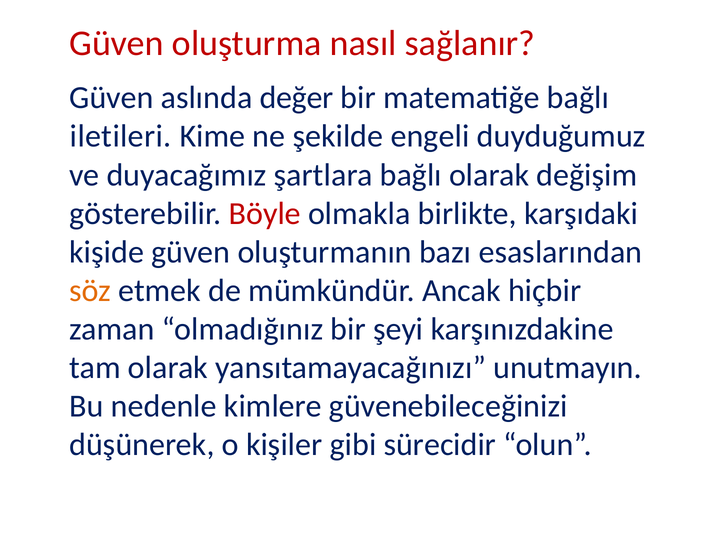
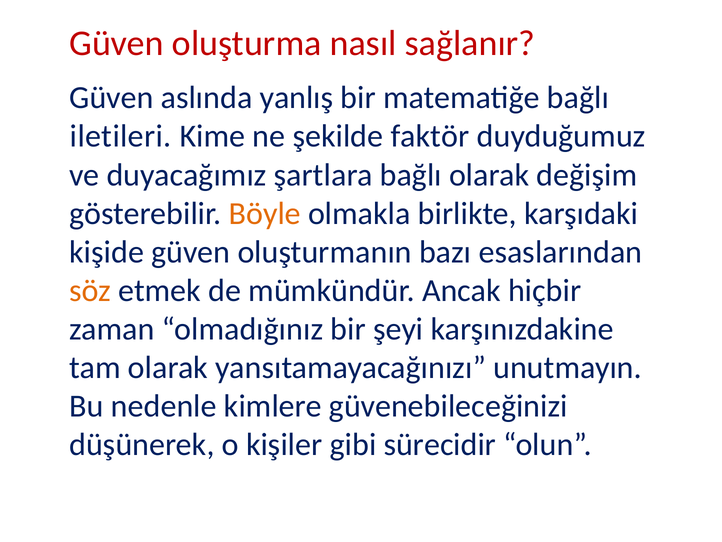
değer: değer -> yanlış (296, 98)
engeli: engeli -> faktör (430, 136)
Böyle colour: red -> orange (265, 213)
